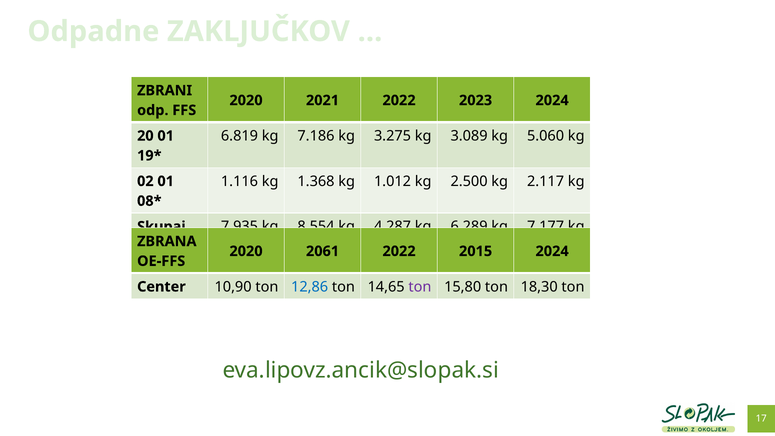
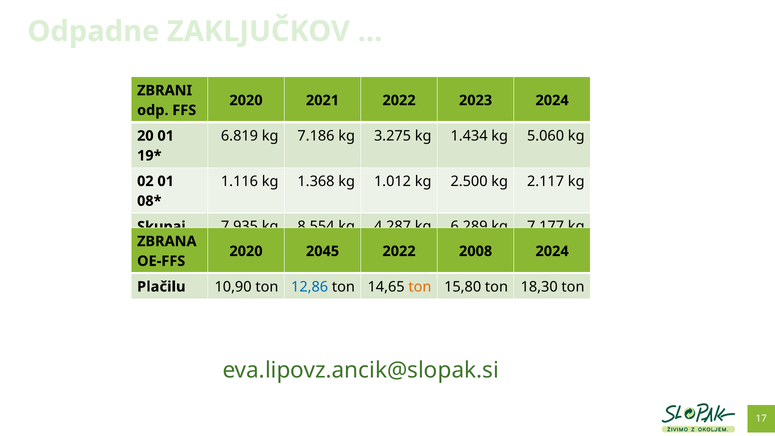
3.089: 3.089 -> 1.434 (469, 136)
2061: 2061 -> 2045 (323, 251)
2015: 2015 -> 2008 (476, 251)
Center: Center -> Plačilu (161, 287)
ton colour: purple -> orange (420, 287)
